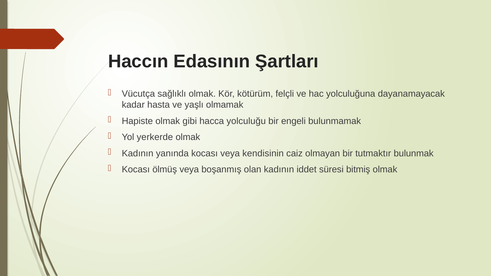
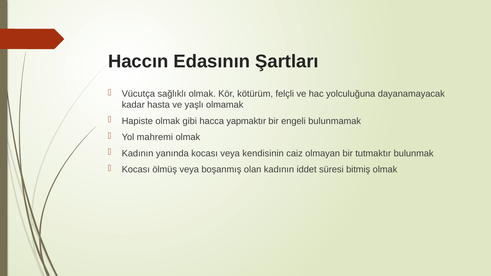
yolculuğu: yolculuğu -> yapmaktır (246, 121)
yerkerde: yerkerde -> mahremi (155, 137)
